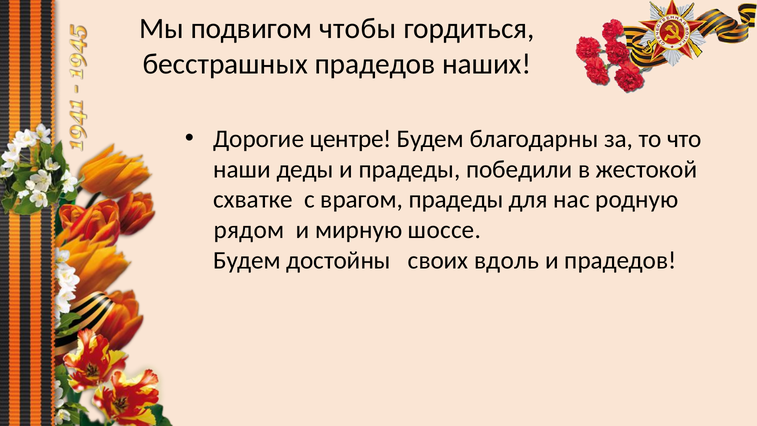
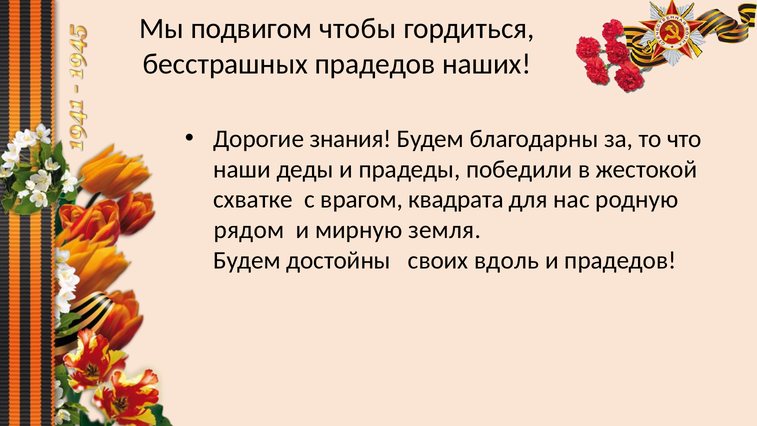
центре: центре -> знания (351, 139)
врагом прадеды: прадеды -> квадрата (456, 200)
шоссе: шоссе -> земля (445, 230)
